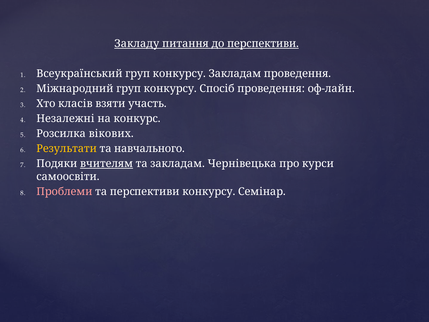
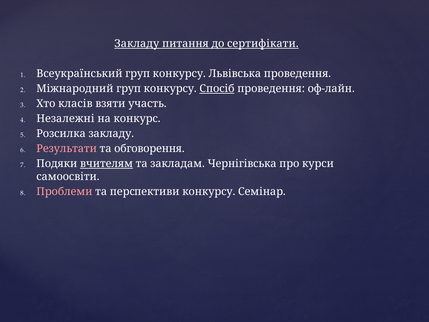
до перcпективи: перcпективи -> сертифікати (263, 44)
конкурсу Закладам: Закладам -> Львівська (235, 74)
Спосіб underline: none -> present (217, 89)
Розсилка вікових: вікових -> закладу (111, 134)
Результати colour: yellow -> pink (67, 149)
навчального: навчального -> обговорення (149, 149)
Чернівецька: Чернівецька -> Чернігівська (242, 164)
